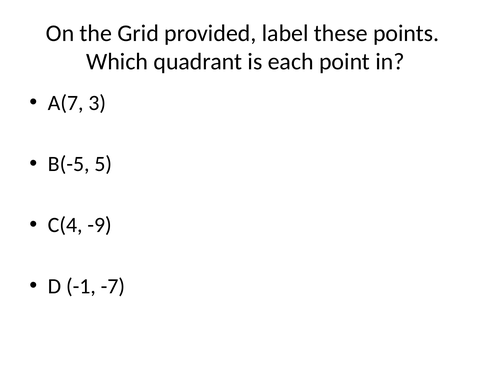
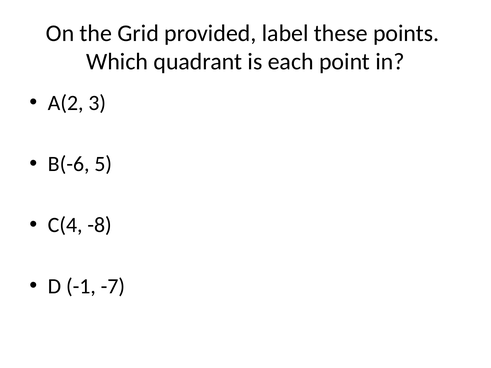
A(7: A(7 -> A(2 (66, 103)
B(-5: B(-5 -> B(-6 (69, 164)
-9: -9 -> -8 (100, 225)
